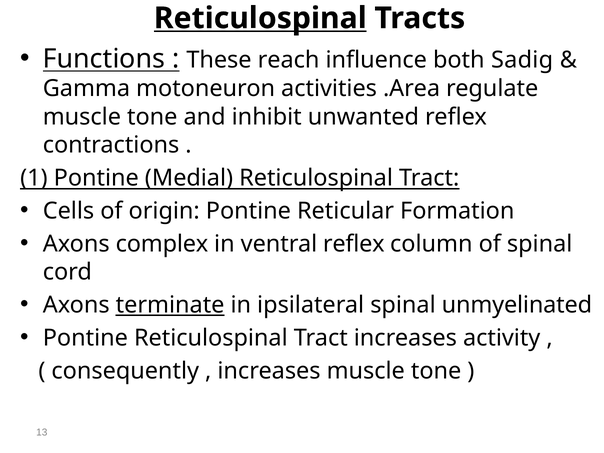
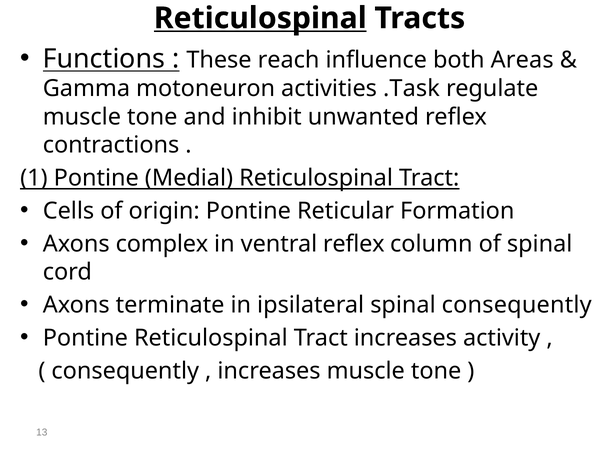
Sadig: Sadig -> Areas (522, 60)
.Area: .Area -> .Task (411, 89)
terminate underline: present -> none (170, 305)
spinal unmyelinated: unmyelinated -> consequently (517, 305)
